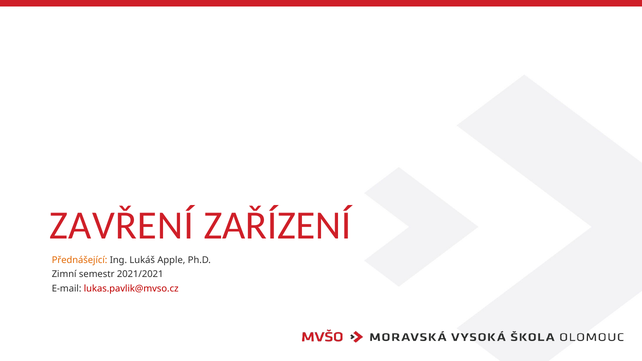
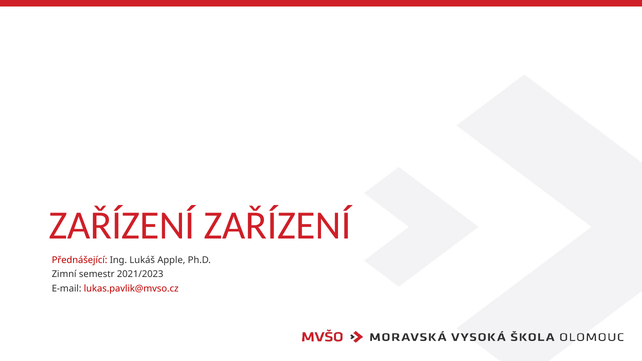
ZAVŘENÍ: ZAVŘENÍ -> ZAŘÍZENÍ (122, 226)
Přednášející colour: orange -> red (80, 260)
2021/2021: 2021/2021 -> 2021/2023 (140, 274)
